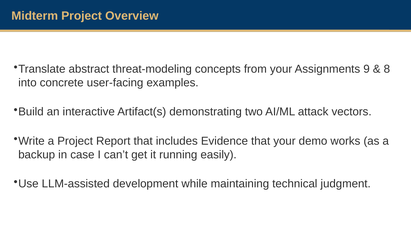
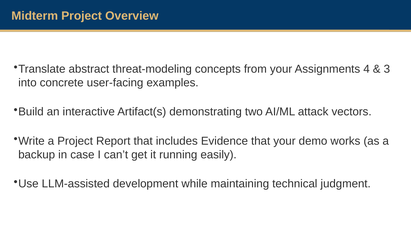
9: 9 -> 4 (367, 69)
8: 8 -> 3 (387, 69)
